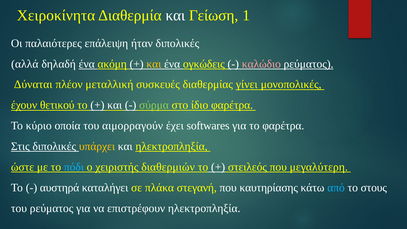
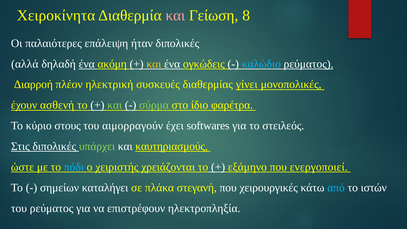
και colour: white -> pink (175, 16)
1: 1 -> 8 (246, 16)
καλώδιο colour: pink -> light blue (261, 64)
Δύναται: Δύναται -> Διαρροή (33, 85)
μεταλλική: μεταλλική -> ηλεκτρική (109, 85)
θετικού: θετικού -> ασθενή (57, 105)
και colour: white -> light green (115, 105)
οποία: οποία -> στους (68, 126)
το φαρέτρα: φαρέτρα -> στειλεός (283, 126)
υπάρχει colour: yellow -> light green (97, 146)
και ηλεκτροπληξία: ηλεκτροπληξία -> καυτηριασμούς (172, 146)
διαθερμιών: διαθερμιών -> χρειάζονται (168, 167)
στειλεός: στειλεός -> εξάμηνο (247, 167)
μεγαλύτερη: μεγαλύτερη -> ενεργοποιεί (319, 167)
αυστηρά: αυστηρά -> σημείων (60, 188)
καυτηρίασης: καυτηρίασης -> χειρουργικές (269, 188)
στους: στους -> ιστών (374, 188)
